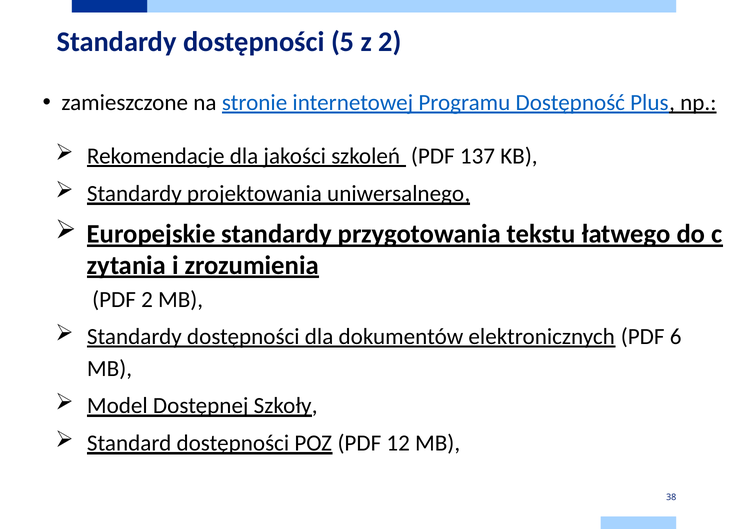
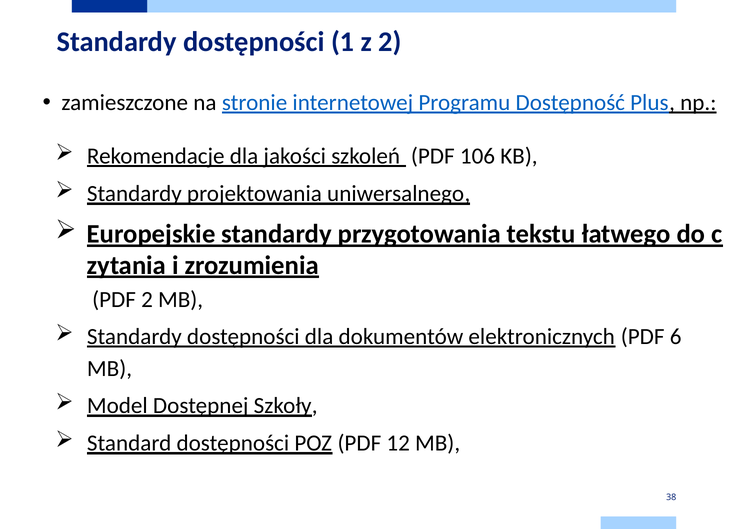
5: 5 -> 1 (343, 42)
137: 137 -> 106 (477, 156)
